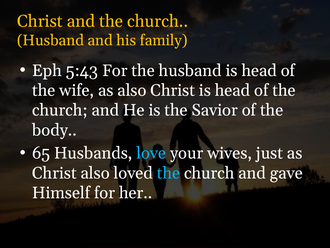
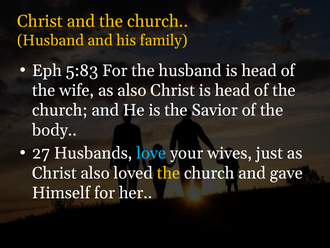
5:43: 5:43 -> 5:83 (82, 70)
65: 65 -> 27 (41, 153)
the colour: light blue -> yellow (168, 173)
